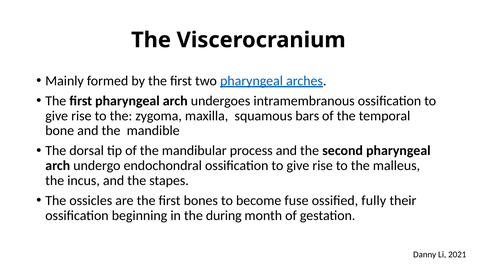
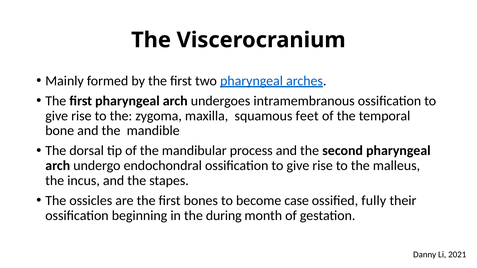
bars: bars -> feet (307, 116)
fuse: fuse -> case (297, 201)
